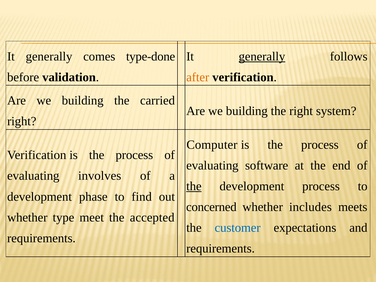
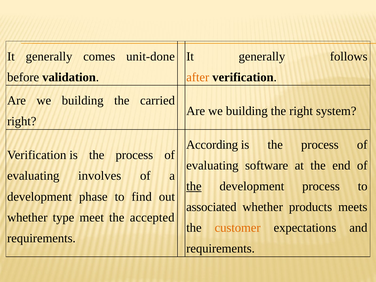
type-done: type-done -> unit-done (151, 56)
generally underline: present -> none (262, 56)
Computer: Computer -> According (212, 145)
concerned: concerned -> associated (211, 207)
includes: includes -> products (311, 207)
customer colour: blue -> orange (238, 228)
